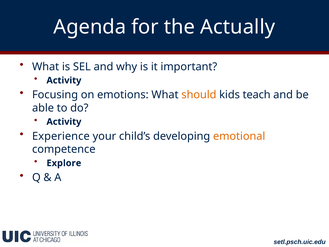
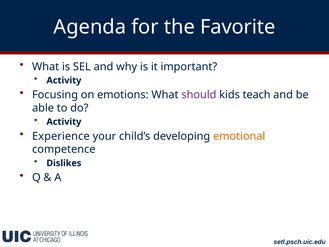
Actually: Actually -> Favorite (238, 27)
should colour: orange -> purple (199, 95)
Explore: Explore -> Dislikes (64, 163)
